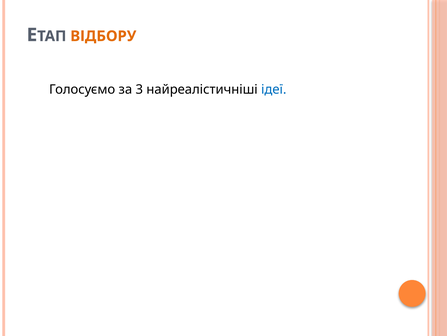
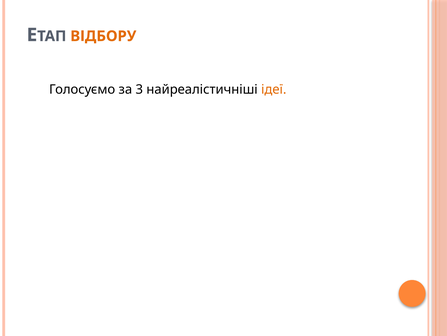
ідеї colour: blue -> orange (274, 89)
